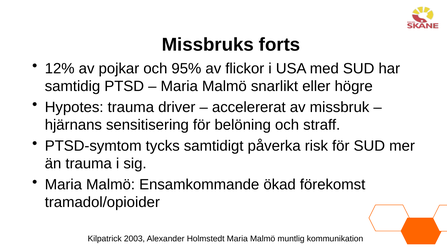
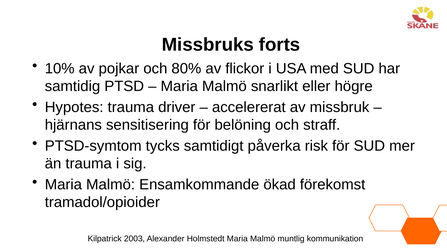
12%: 12% -> 10% (60, 69)
95%: 95% -> 80% (186, 69)
